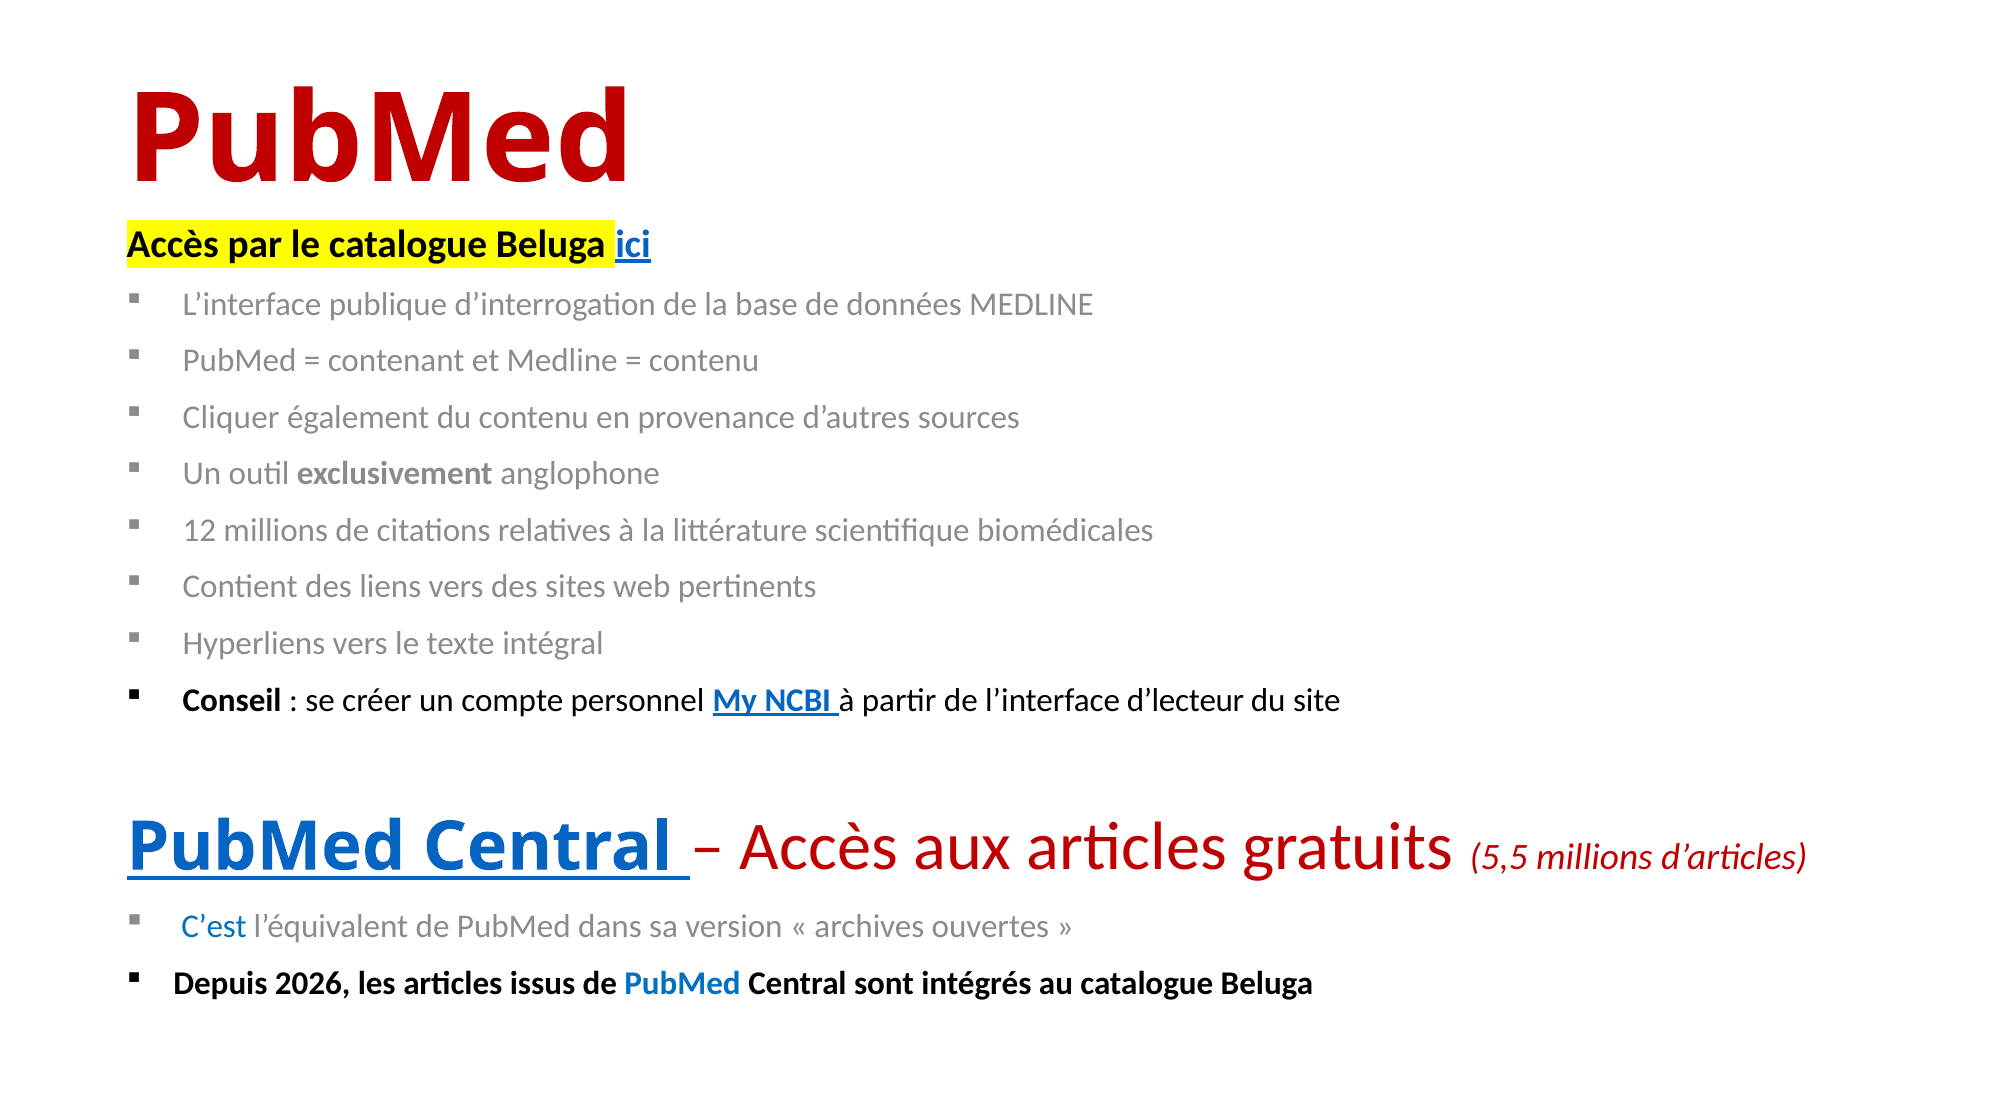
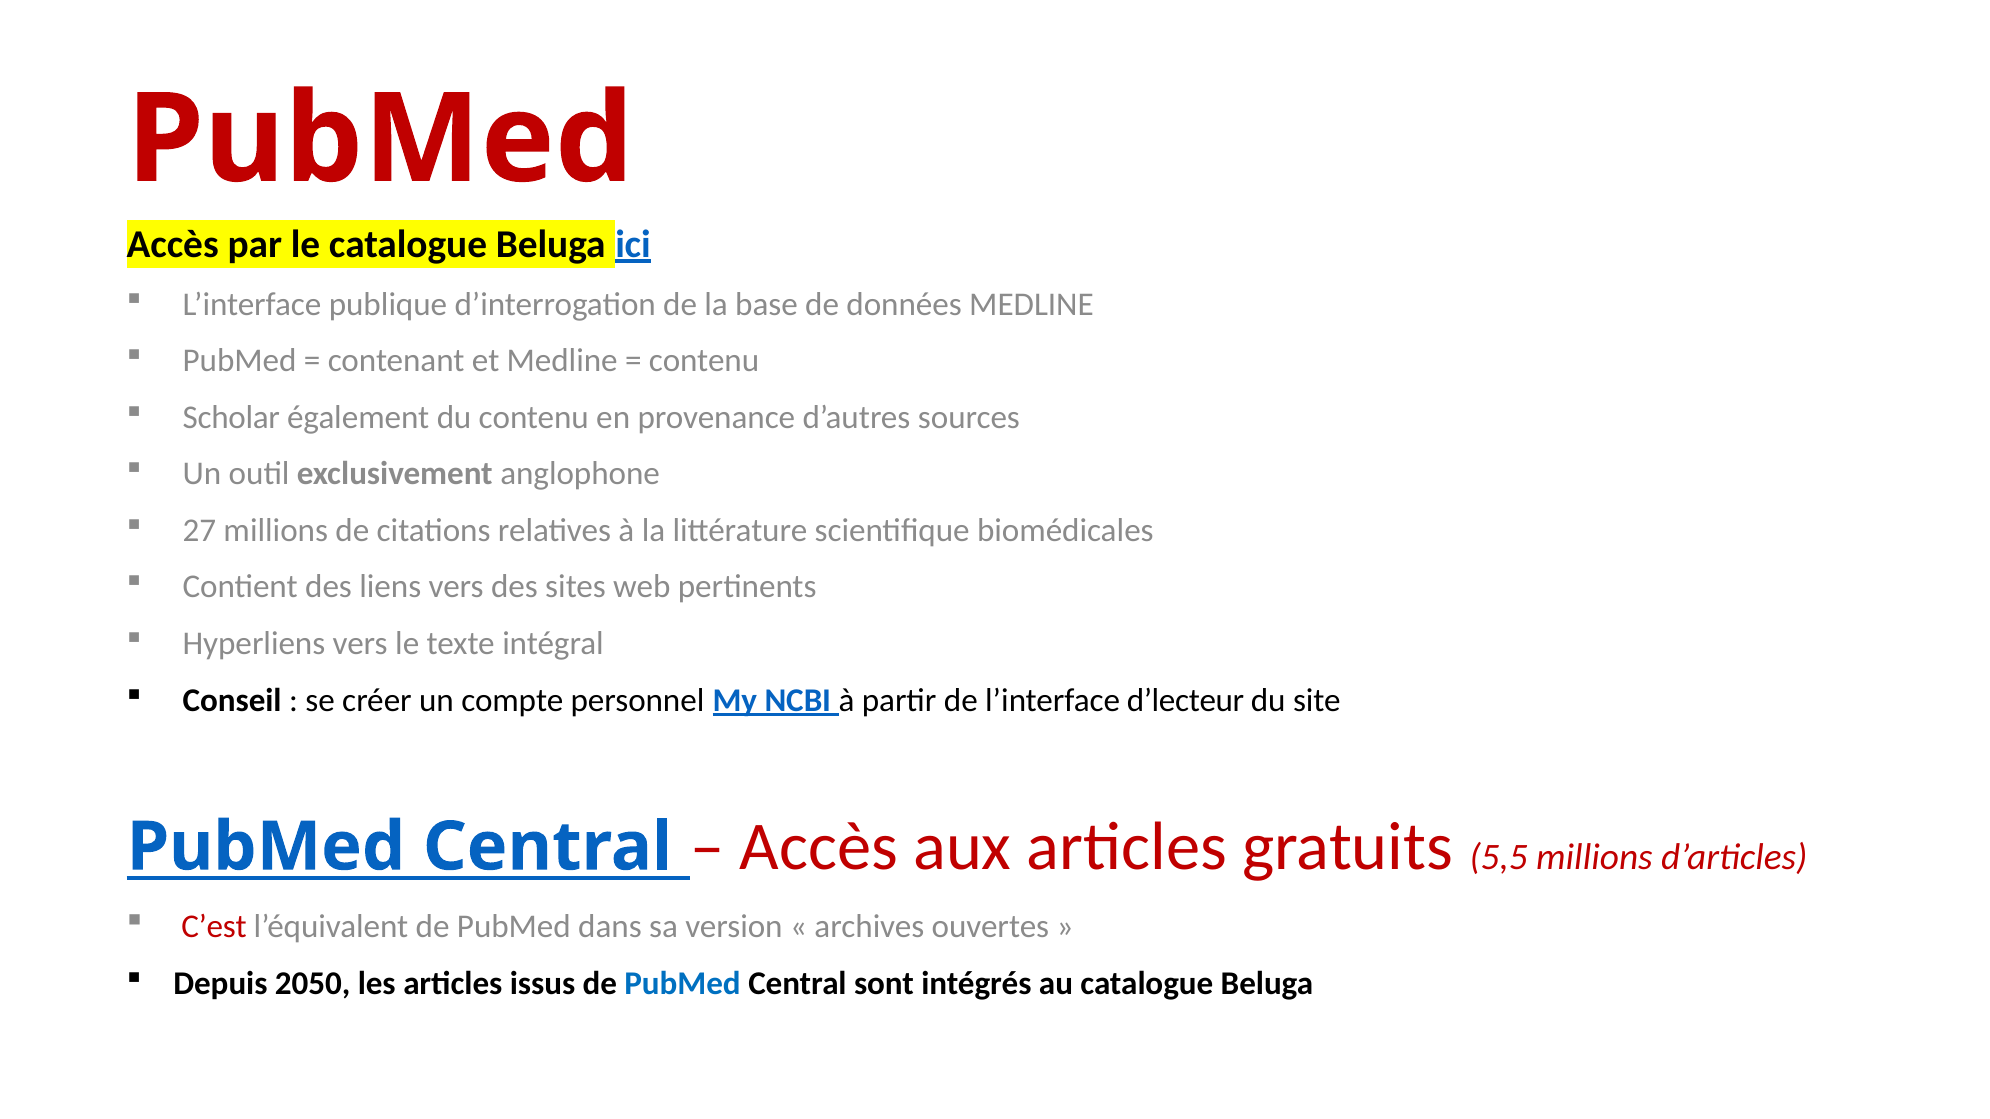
Cliquer: Cliquer -> Scholar (231, 417)
12: 12 -> 27 (199, 530)
C’est colour: blue -> red (214, 927)
2026: 2026 -> 2050 (313, 984)
